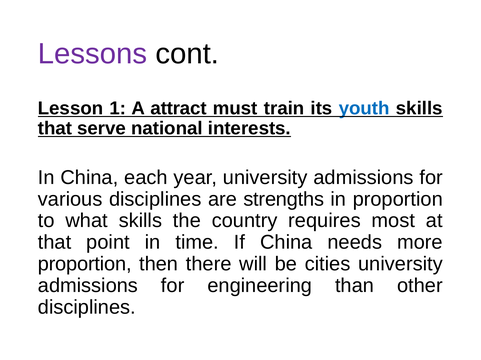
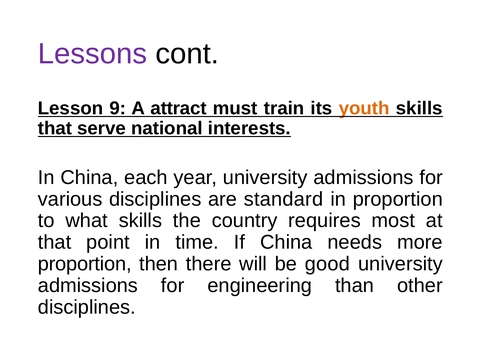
1: 1 -> 9 (118, 108)
youth colour: blue -> orange (364, 108)
strengths: strengths -> standard (284, 200)
cities: cities -> good (328, 264)
